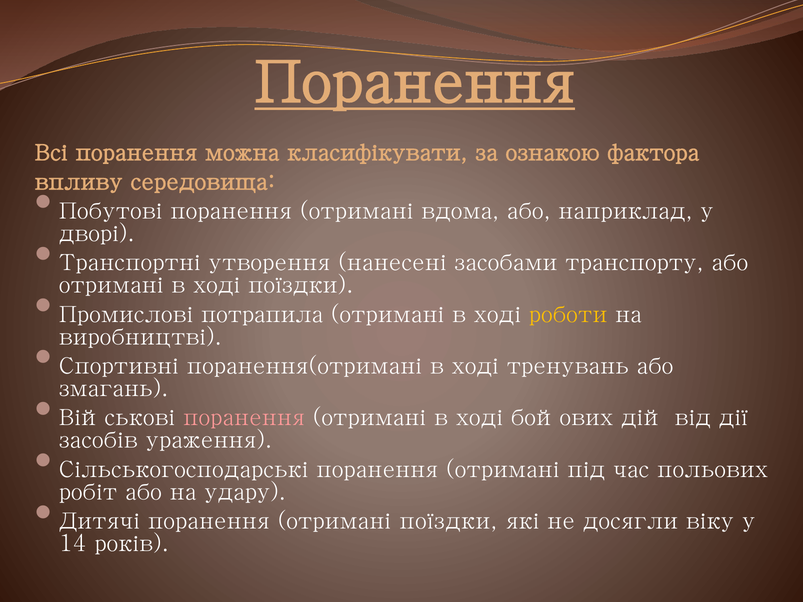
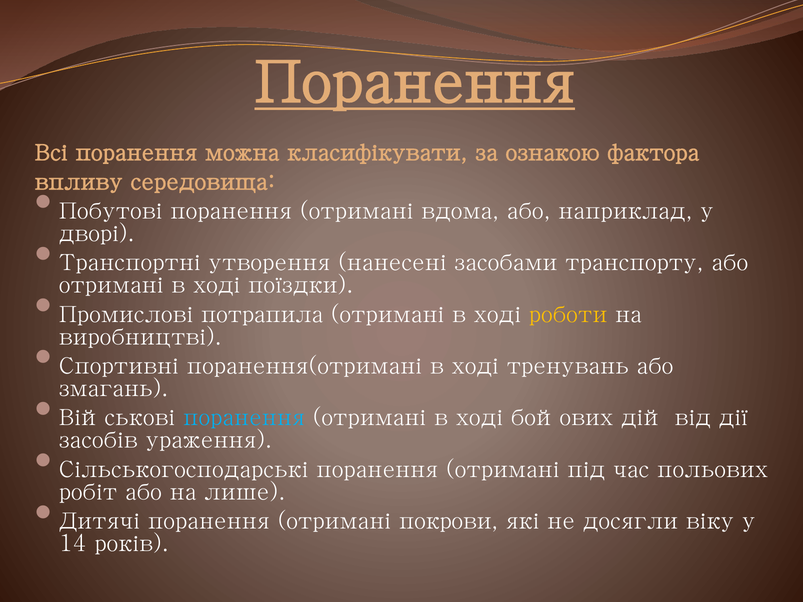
поранення colour: pink -> light blue (244, 418)
удару: удару -> лише (245, 492)
отримані поїздки: поїздки -> покрови (449, 521)
